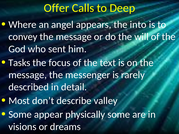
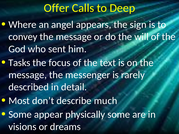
into: into -> sign (138, 25)
valley: valley -> much (106, 101)
